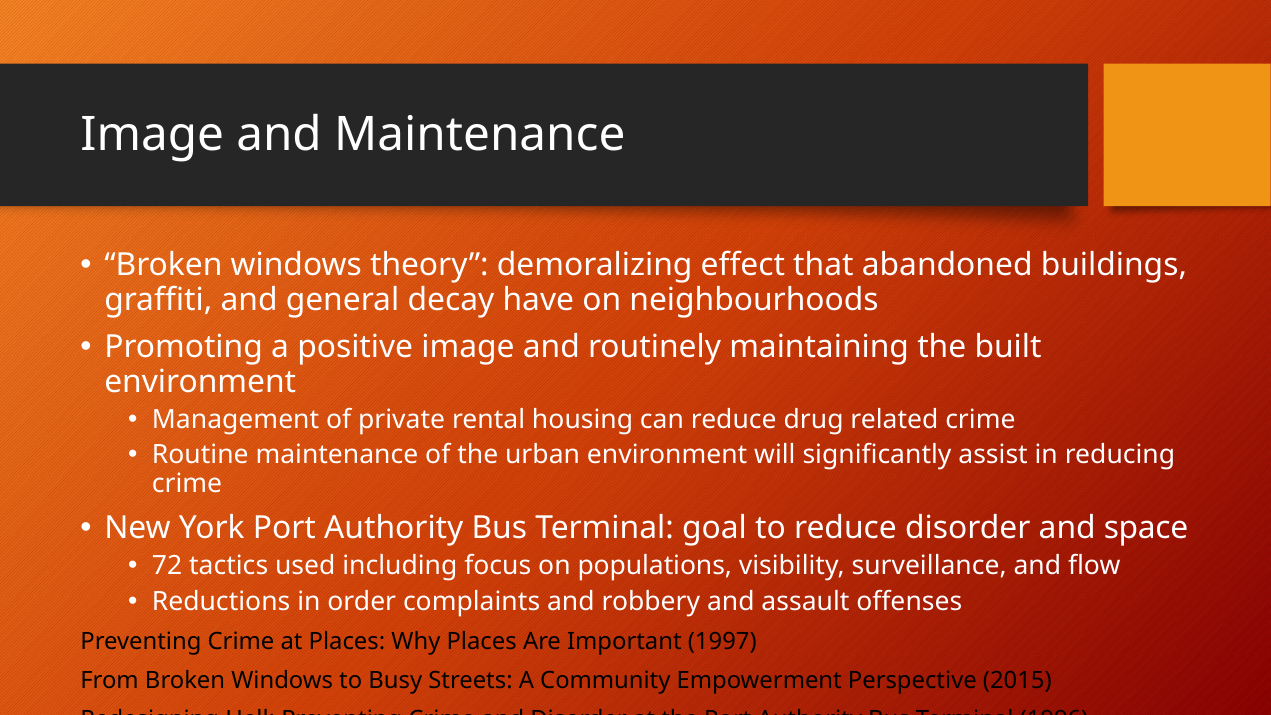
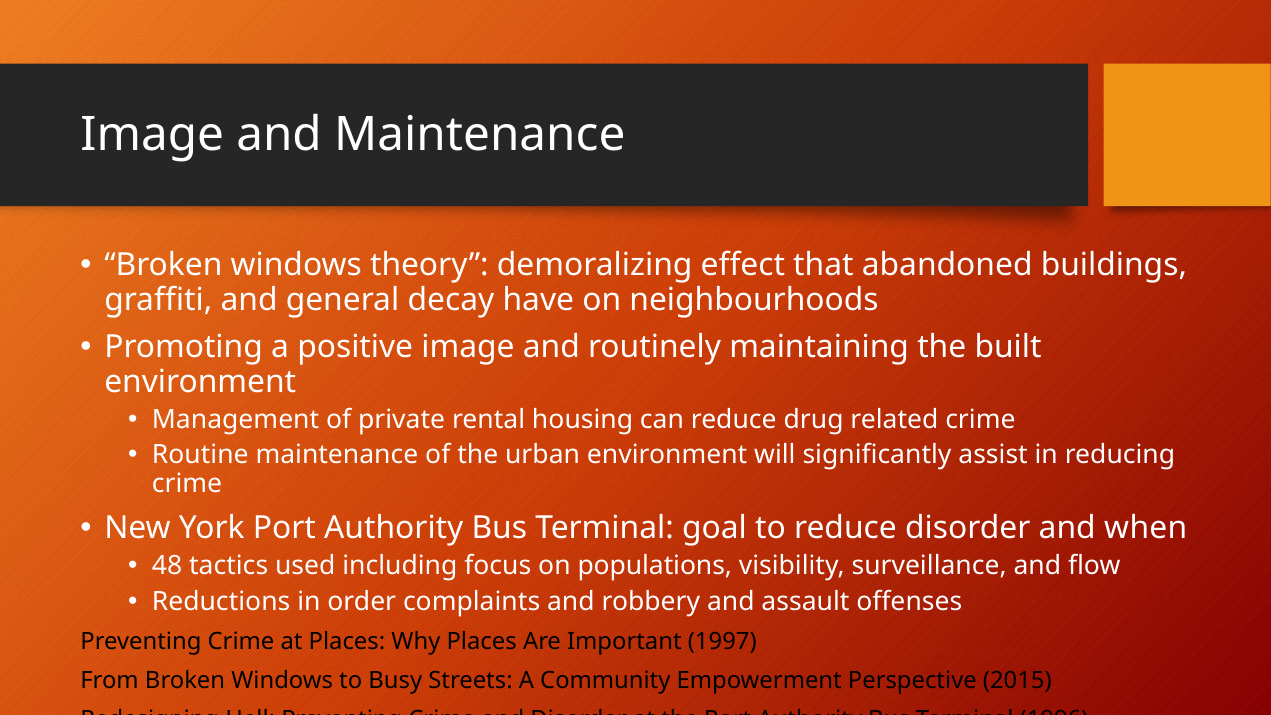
space: space -> when (1146, 528)
72: 72 -> 48 (167, 566)
